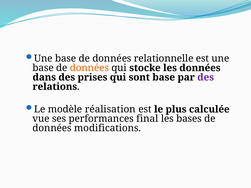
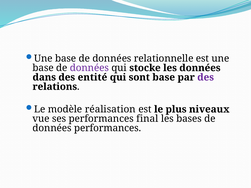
données colour: orange -> purple (89, 68)
prises: prises -> entité (92, 77)
calculée: calculée -> niveaux (209, 109)
données modifications: modifications -> performances (108, 128)
